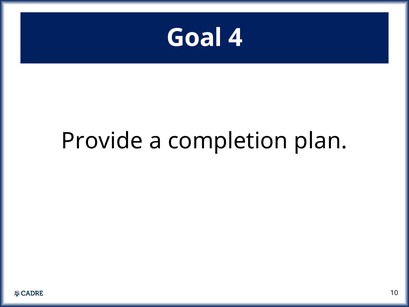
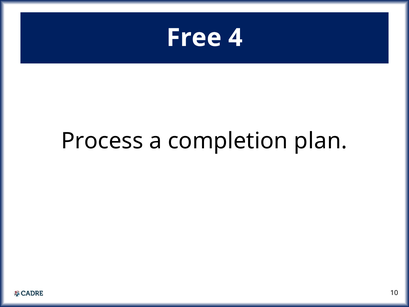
Goal: Goal -> Free (194, 38)
Provide: Provide -> Process (102, 141)
